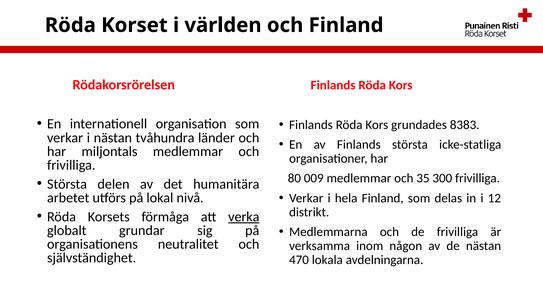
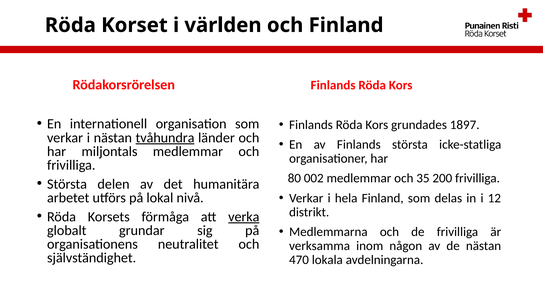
8383: 8383 -> 1897 (465, 125)
tvåhundra underline: none -> present (165, 137)
009: 009 -> 002 (314, 178)
300: 300 -> 200 (442, 178)
